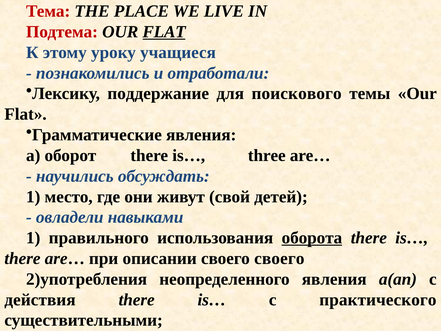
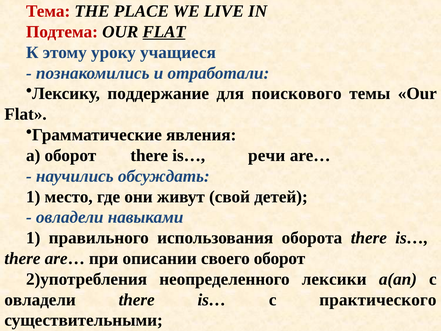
three: three -> речи (267, 155)
оборота underline: present -> none (312, 238)
своего своего: своего -> оборот (279, 258)
неопределенного явления: явления -> лексики (334, 279)
действия: действия -> овладели (40, 299)
